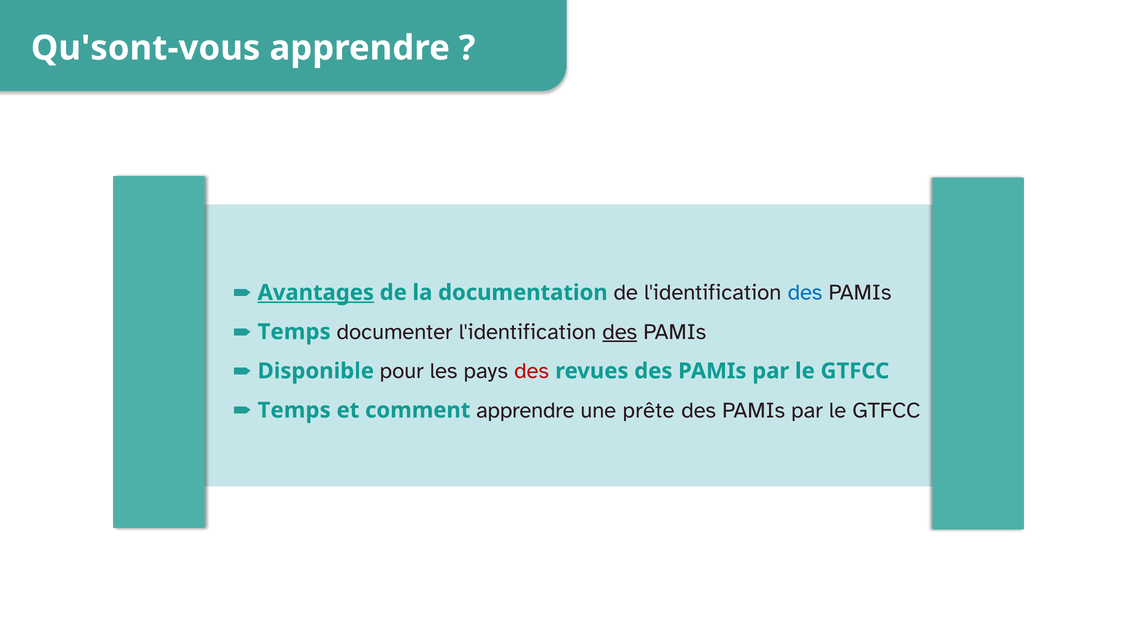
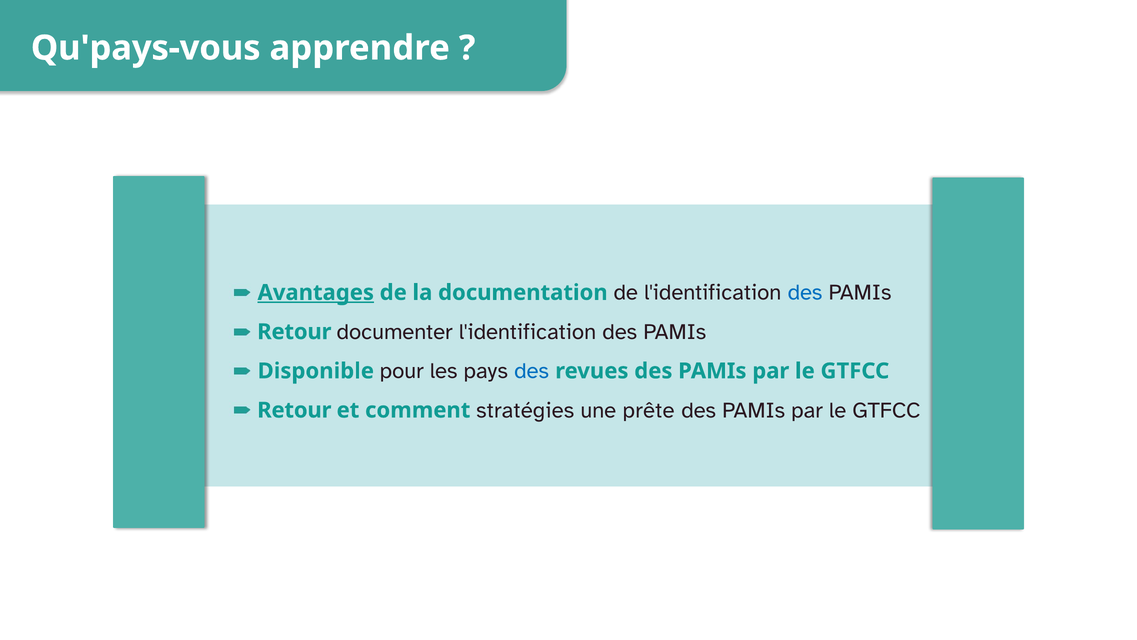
Qu'sont-vous: Qu'sont-vous -> Qu'pays-vous (146, 48)
Temps: Temps -> Retour (294, 332)
des underline: present -> none (620, 332)
des colour: red -> blue (532, 371)
Temps: Temps -> Retour (294, 410)
comment apprendre: apprendre -> stratégies (525, 410)
